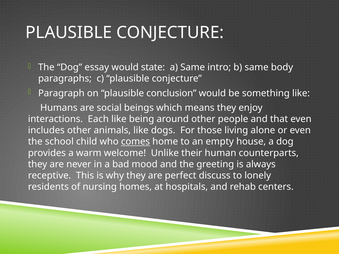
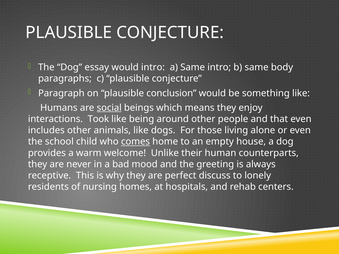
would state: state -> intro (153, 67)
social underline: none -> present (109, 108)
Each: Each -> Took (98, 119)
